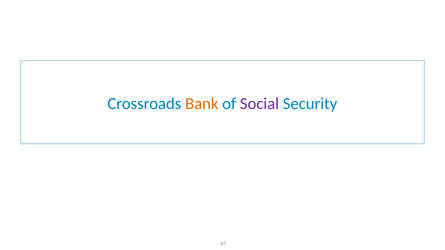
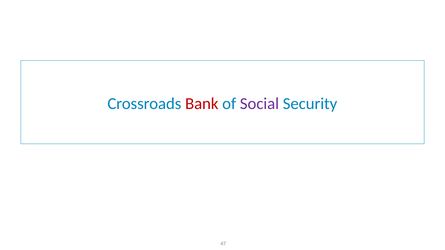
Bank colour: orange -> red (202, 104)
